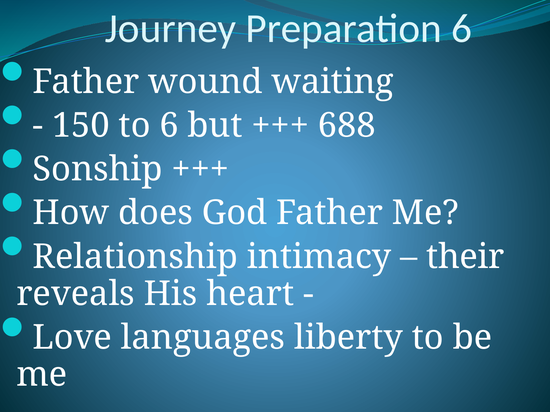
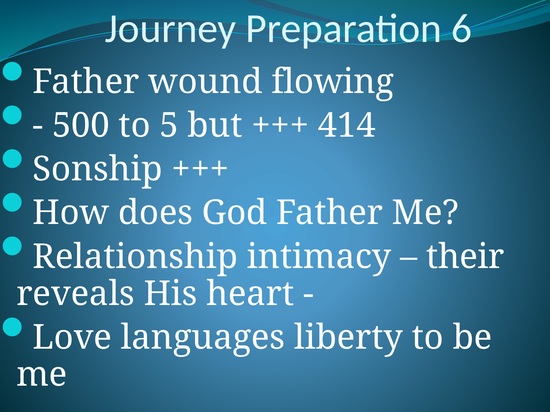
waiting: waiting -> flowing (333, 82)
150: 150 -> 500 (81, 126)
to 6: 6 -> 5 (169, 126)
688: 688 -> 414 (347, 126)
